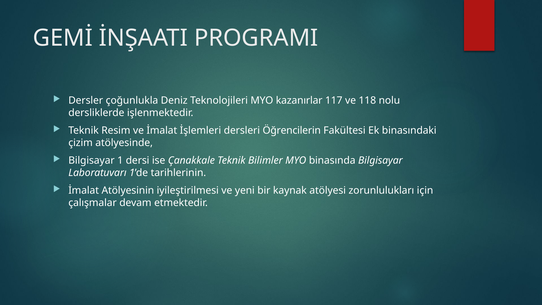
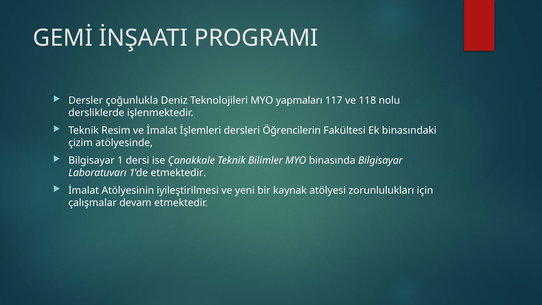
kazanırlar: kazanırlar -> yapmaları (299, 100)
1’de tarihlerinin: tarihlerinin -> etmektedir (178, 173)
